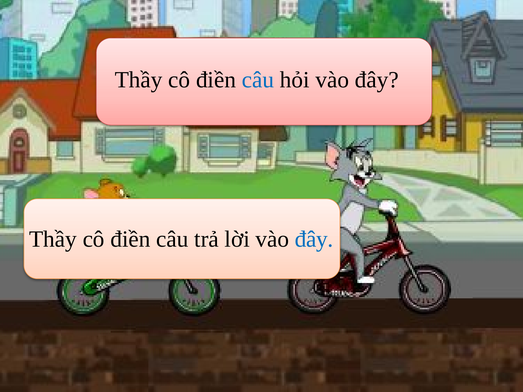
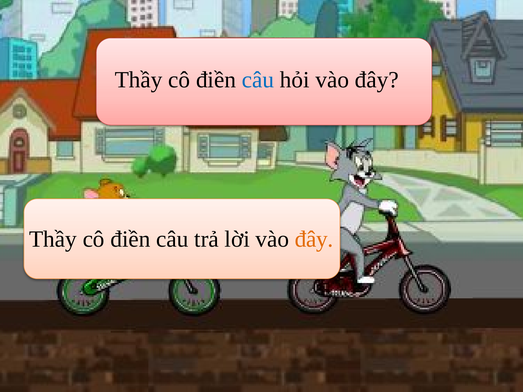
đây colour: blue -> orange (314, 239)
